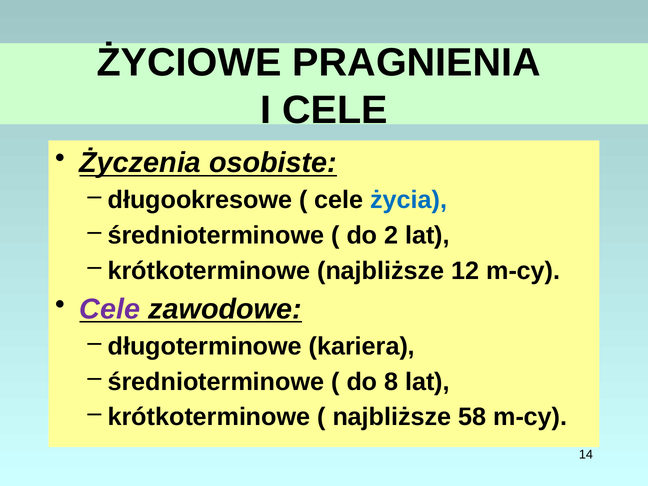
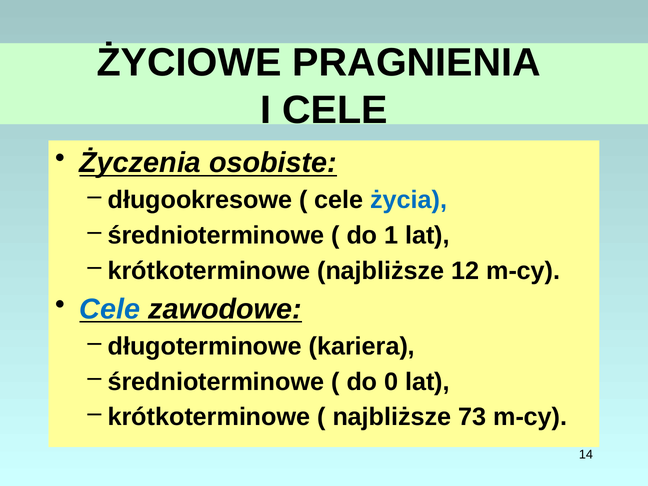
2: 2 -> 1 (391, 235)
Cele colour: purple -> blue (110, 309)
8: 8 -> 0 (391, 382)
58: 58 -> 73 (472, 417)
